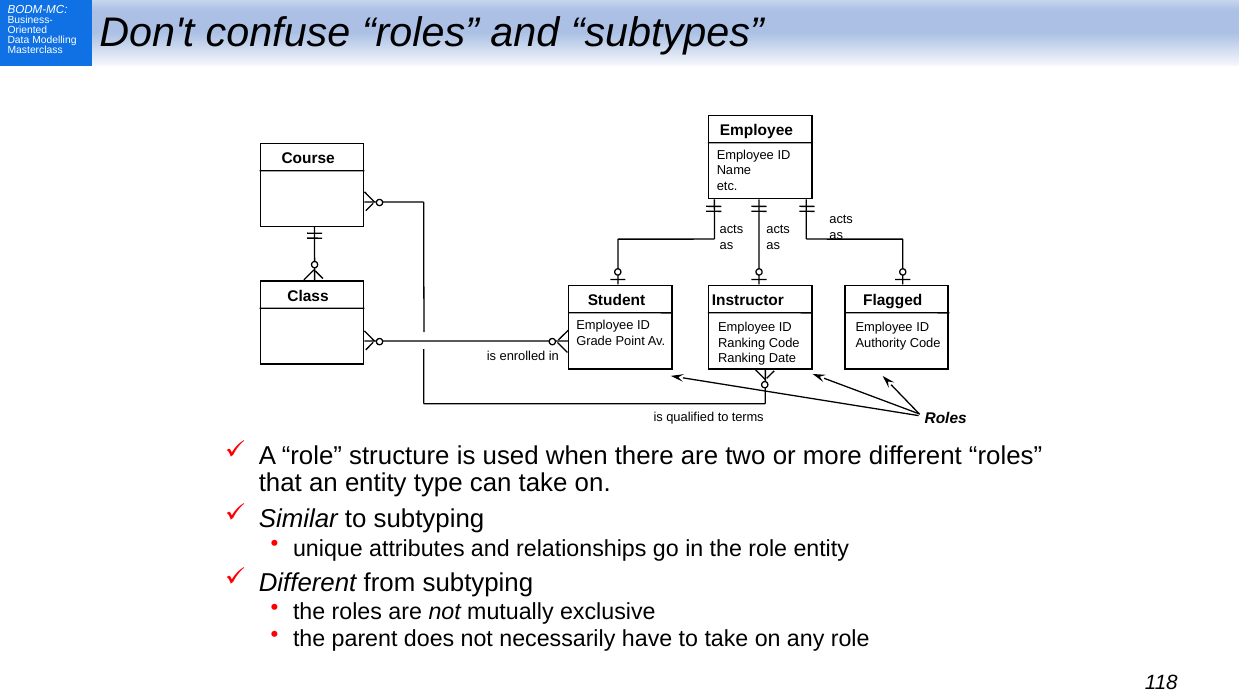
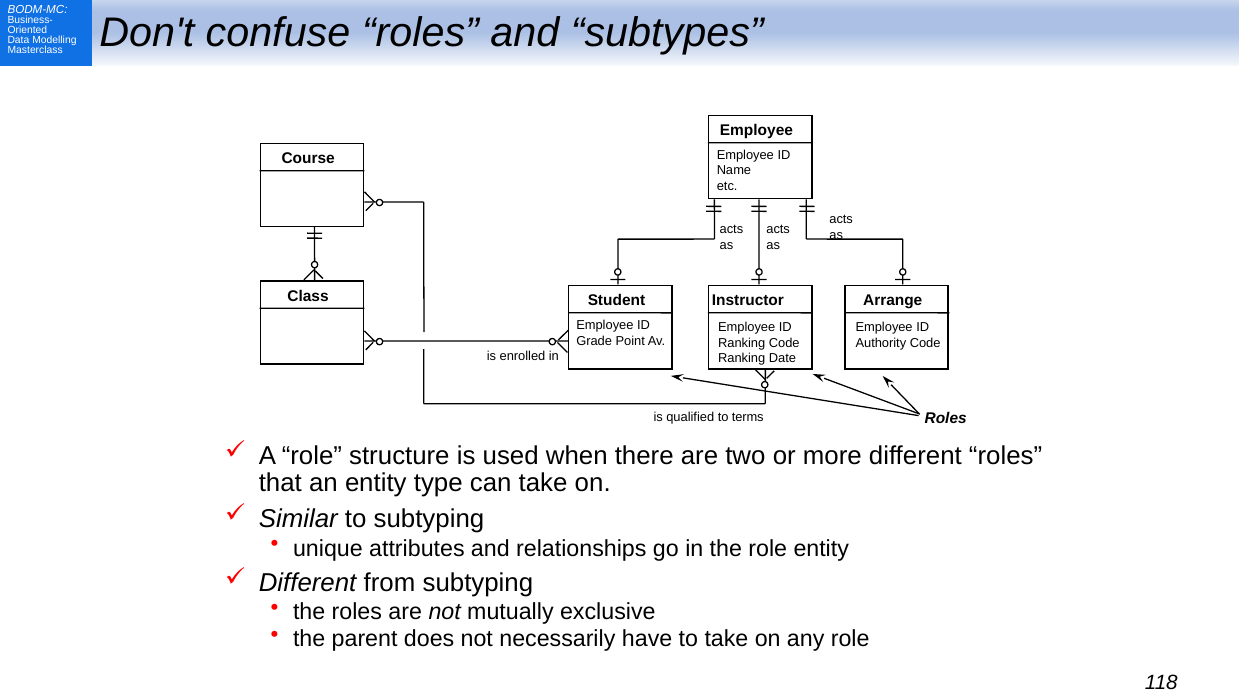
Flagged: Flagged -> Arrange (893, 301)
